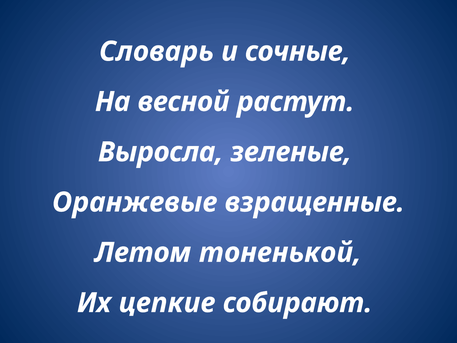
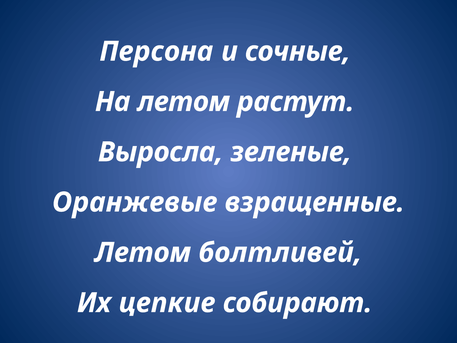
Словарь: Словарь -> Персона (156, 51)
На весной: весной -> летом (184, 102)
тоненькой: тоненькой -> болтливей (280, 252)
